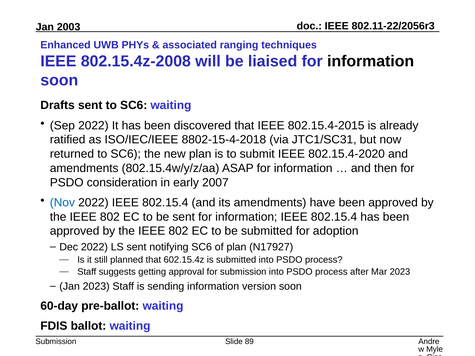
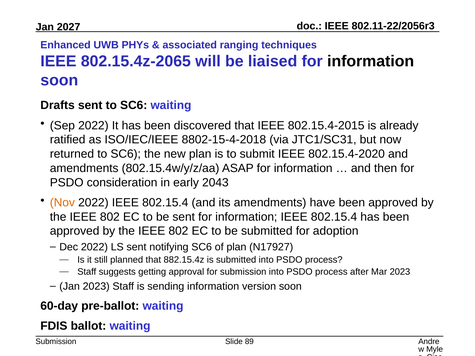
2003: 2003 -> 2027 (69, 27)
802.15.4z-2008: 802.15.4z-2008 -> 802.15.4z-2065 (136, 61)
2007: 2007 -> 2043 (215, 183)
Nov colour: blue -> orange (62, 203)
602.15.4z: 602.15.4z -> 882.15.4z (184, 260)
